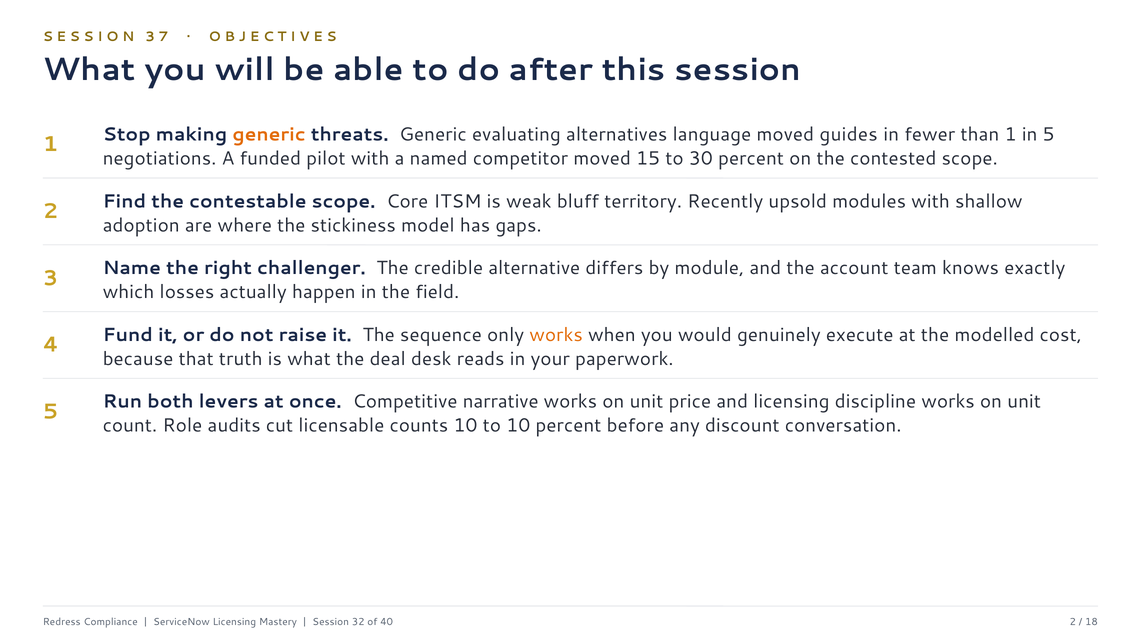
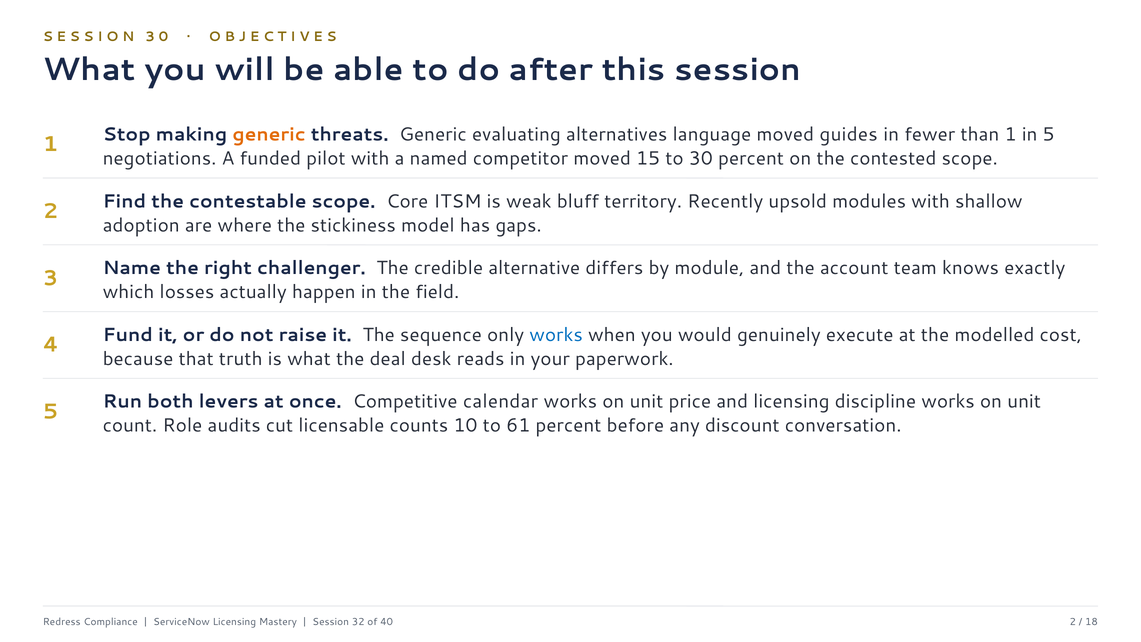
7: 7 -> 0 (163, 37)
works colour: orange -> blue (556, 335)
narrative: narrative -> calendar (500, 402)
to 10: 10 -> 61 (518, 425)
